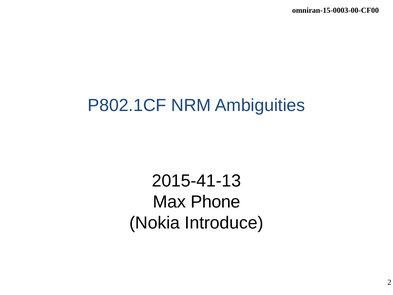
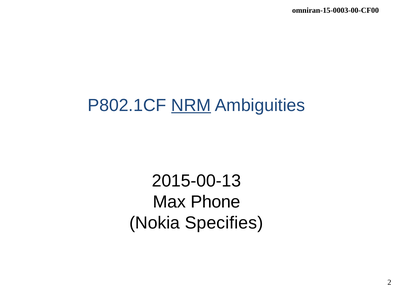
NRM underline: none -> present (191, 105)
2015-41-13: 2015-41-13 -> 2015-00-13 (196, 181)
Introduce: Introduce -> Specifies (224, 223)
